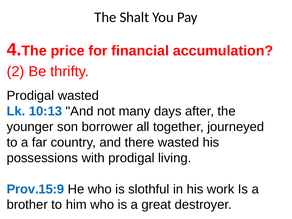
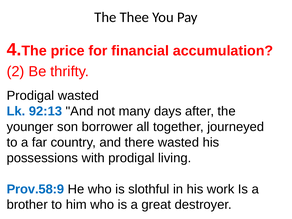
Shalt: Shalt -> Thee (134, 17)
10:13: 10:13 -> 92:13 (46, 111)
Prov.15:9: Prov.15:9 -> Prov.58:9 (35, 189)
